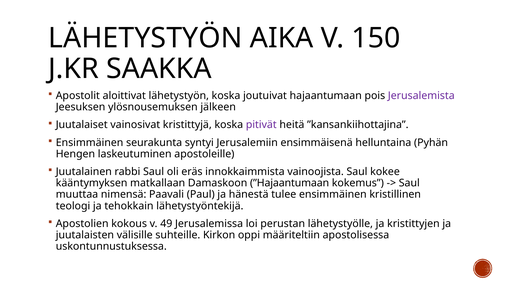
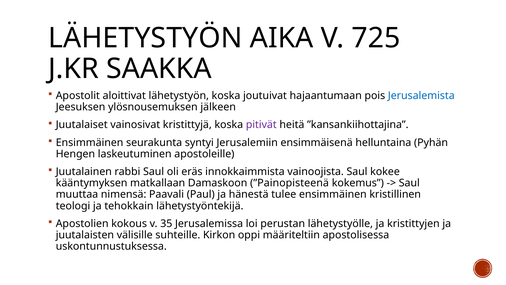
150: 150 -> 725 (376, 38)
Jerusalemista colour: purple -> blue (421, 96)
”Hajaantumaan: ”Hajaantumaan -> ”Painopisteenä (290, 183)
49: 49 -> 35 (166, 223)
